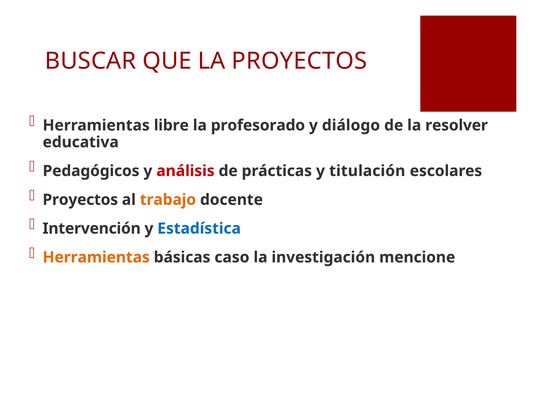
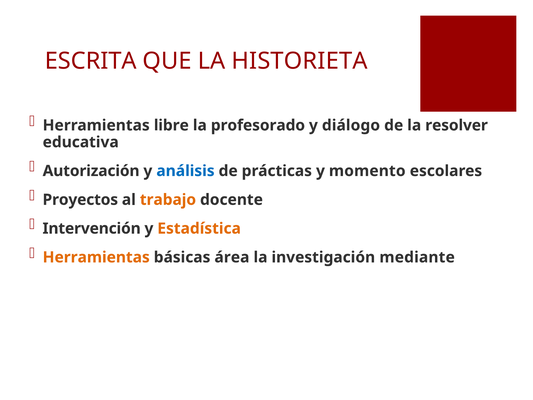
BUSCAR: BUSCAR -> ESCRITA (91, 61)
LA PROYECTOS: PROYECTOS -> HISTORIETA (300, 61)
Pedagógicos: Pedagógicos -> Autorización (91, 171)
análisis colour: red -> blue (185, 171)
titulación: titulación -> momento (367, 171)
Estadística colour: blue -> orange (199, 228)
caso: caso -> área (232, 257)
mencione: mencione -> mediante (417, 257)
